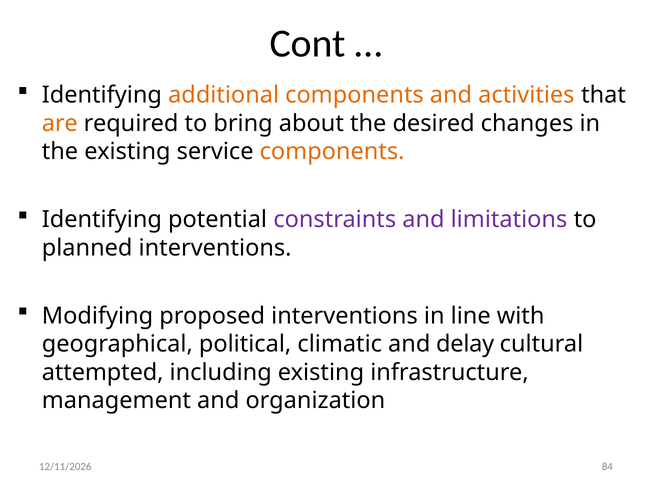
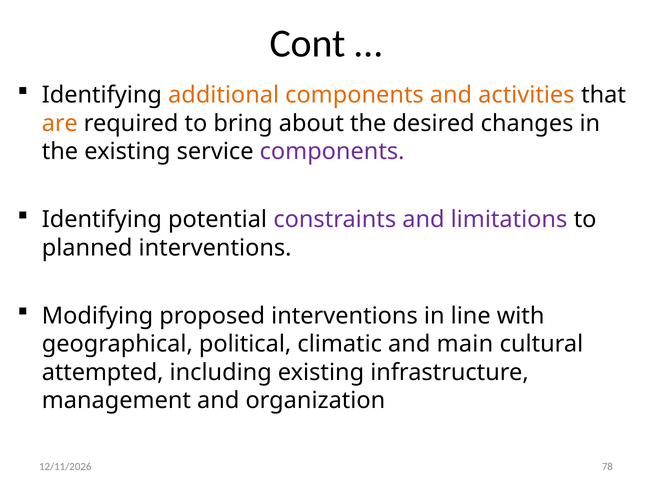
components colour: orange -> purple (332, 152)
delay: delay -> main (465, 344)
84: 84 -> 78 (607, 467)
